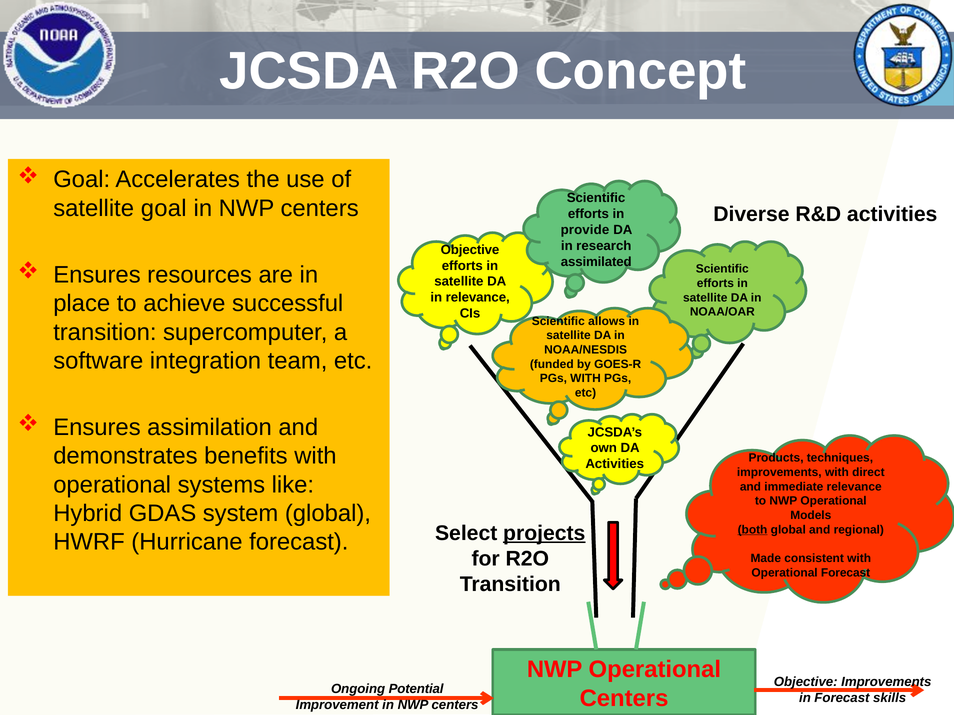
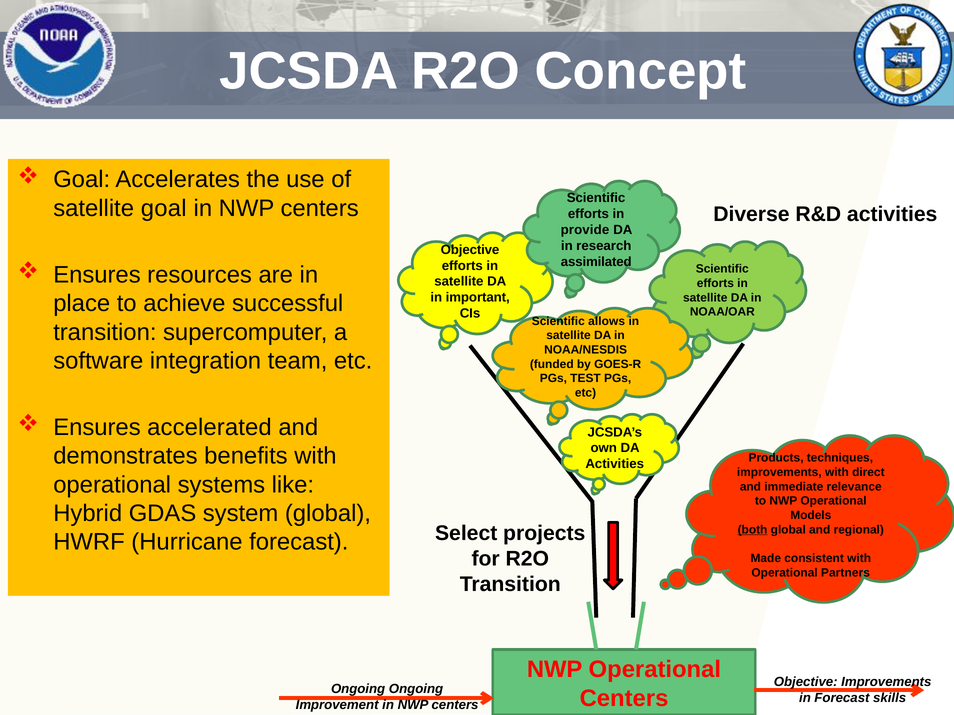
in relevance: relevance -> important (478, 298)
PGs WITH: WITH -> TEST (586, 379)
assimilation: assimilation -> accelerated (209, 428)
projects underline: present -> none (544, 534)
Operational Forecast: Forecast -> Partners (845, 573)
Ongoing Potential: Potential -> Ongoing (416, 689)
